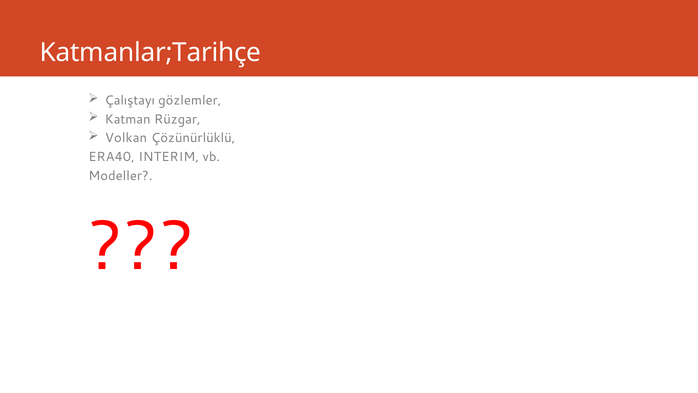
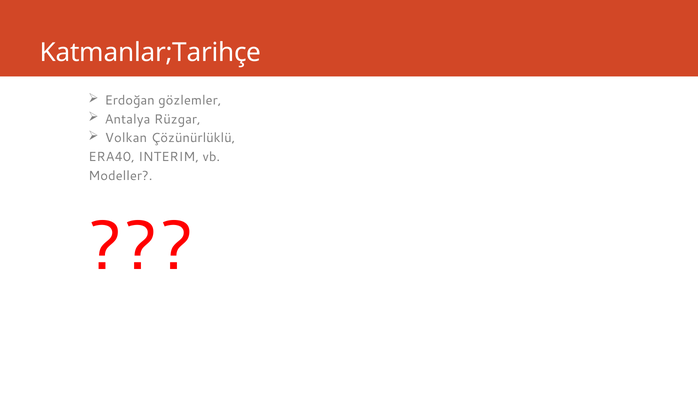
Çalıştayı: Çalıştayı -> Erdoğan (130, 100)
Katman: Katman -> Antalya (128, 119)
